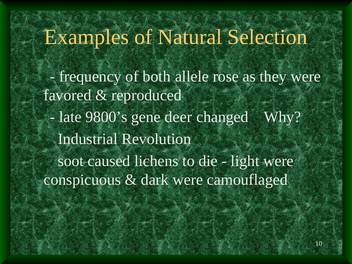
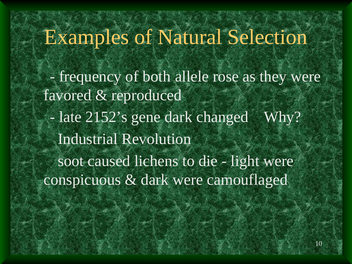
9800’s: 9800’s -> 2152’s (106, 117)
gene deer: deer -> dark (178, 117)
